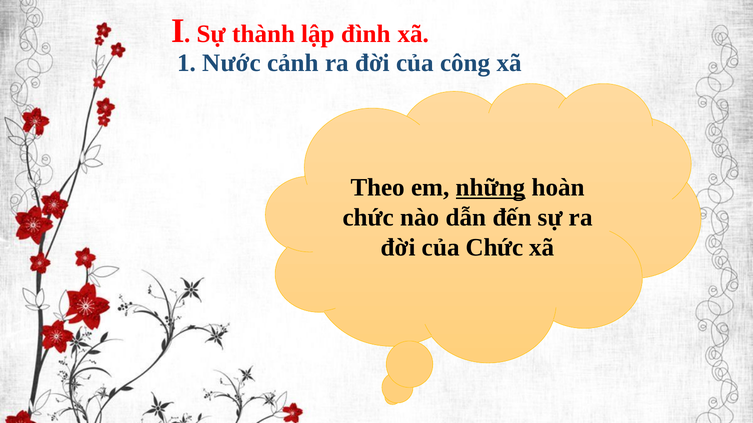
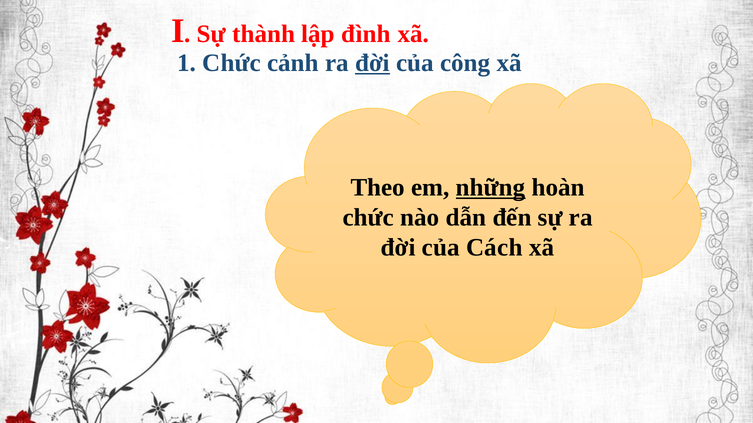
1 Nước: Nước -> Chức (232, 63)
đời underline: none -> present (372, 63)
của Chức: Chức -> Cách (494, 248)
